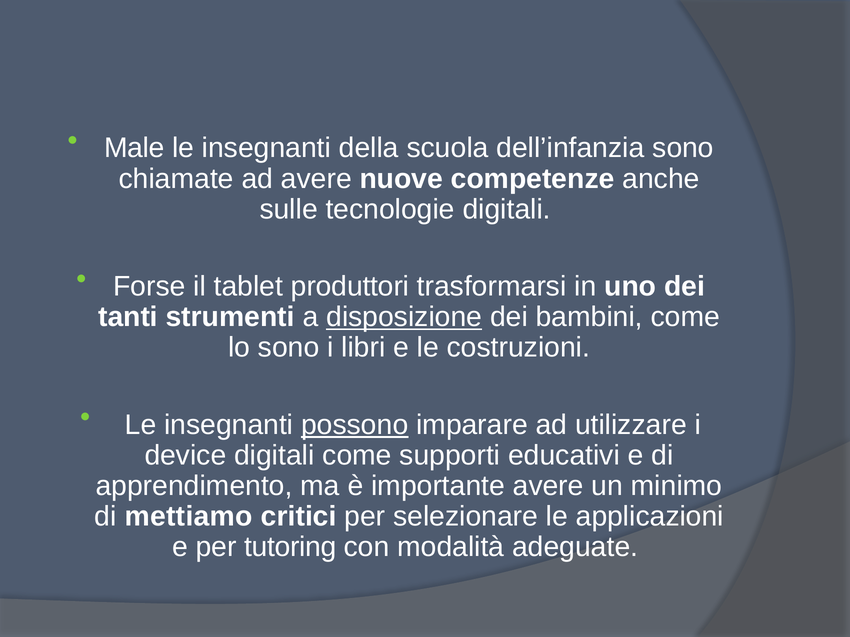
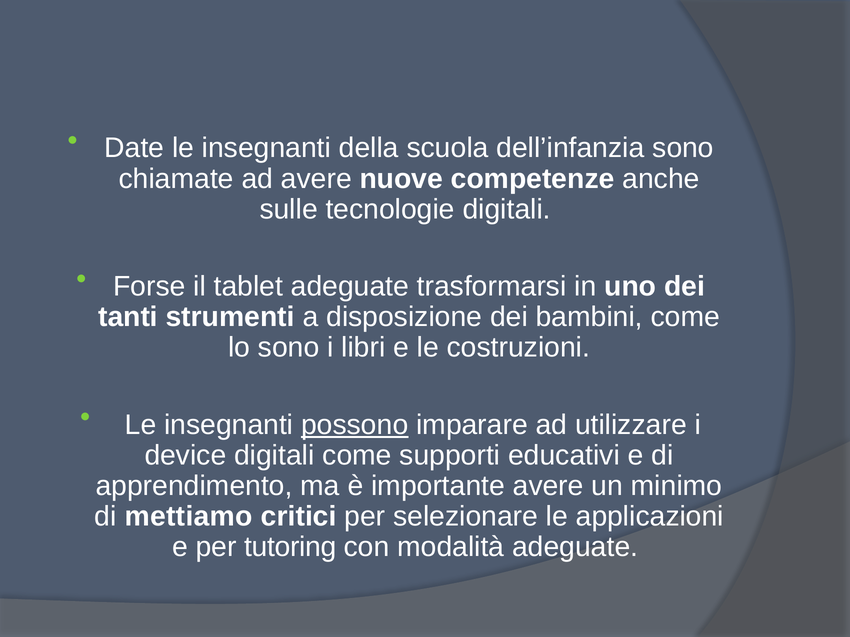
Male: Male -> Date (134, 148)
tablet produttori: produttori -> adeguate (350, 287)
disposizione underline: present -> none (404, 317)
